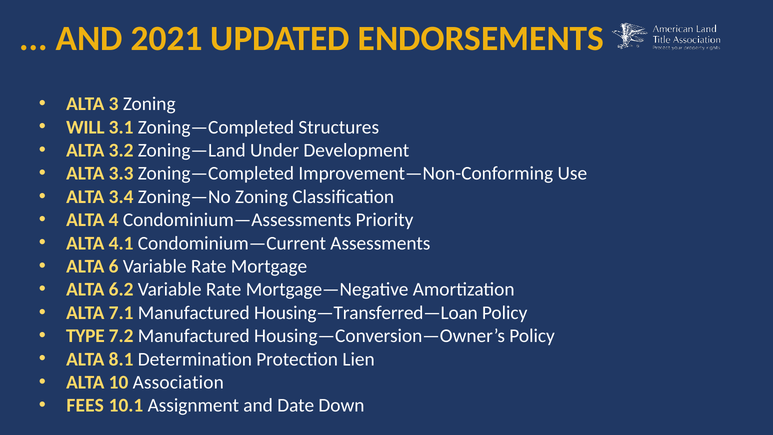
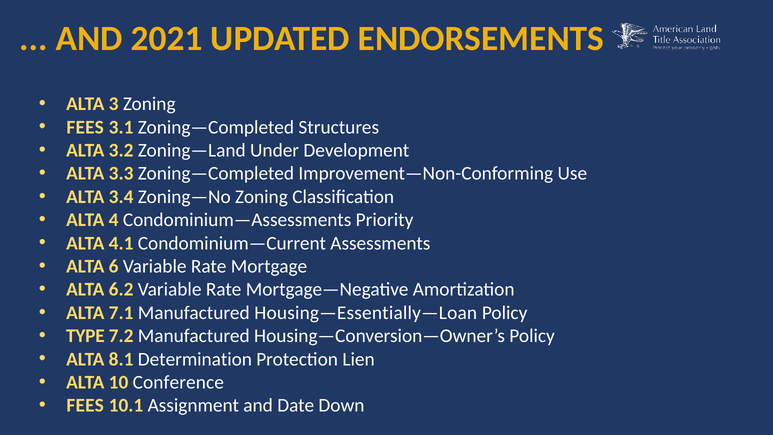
WILL: WILL -> FEES (85, 127)
Housing—Transferred—Loan: Housing—Transferred—Loan -> Housing—Essentially—Loan (366, 313)
Association: Association -> Conference (178, 382)
